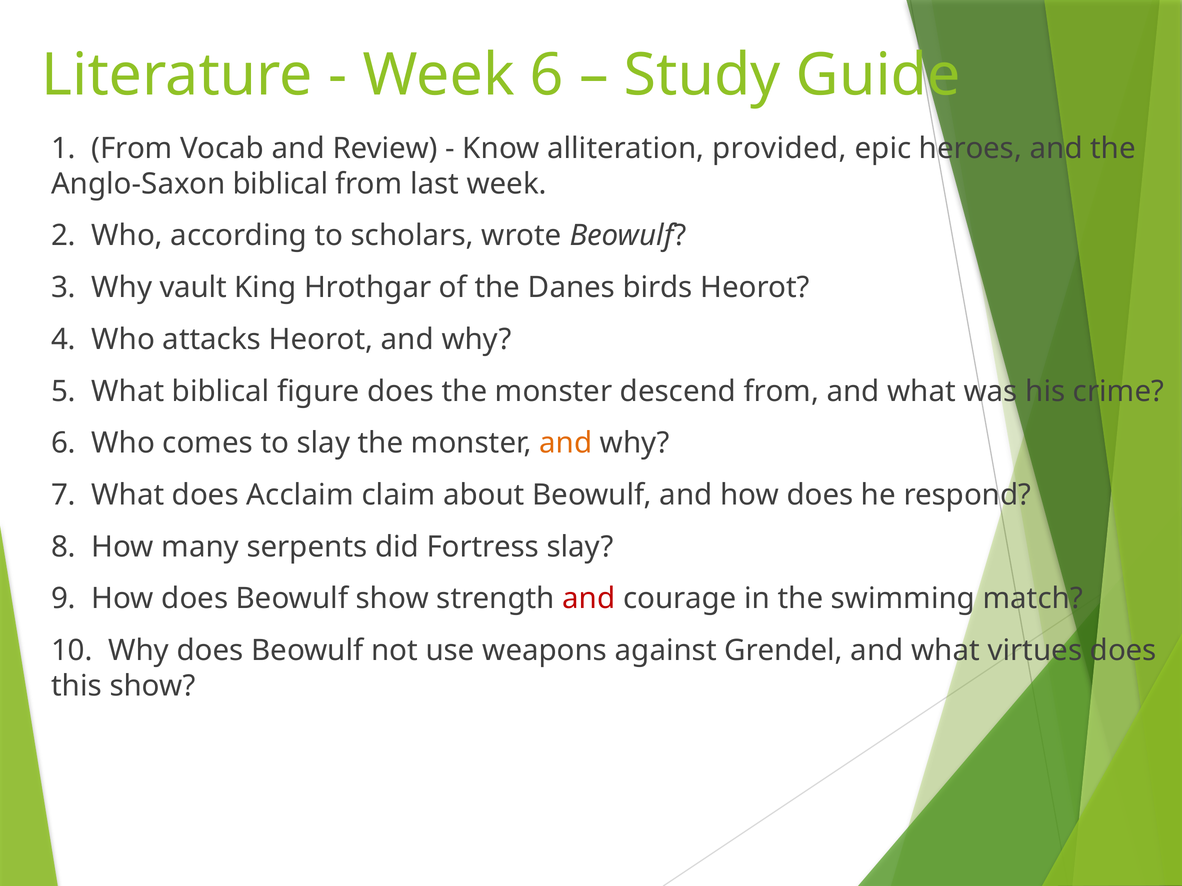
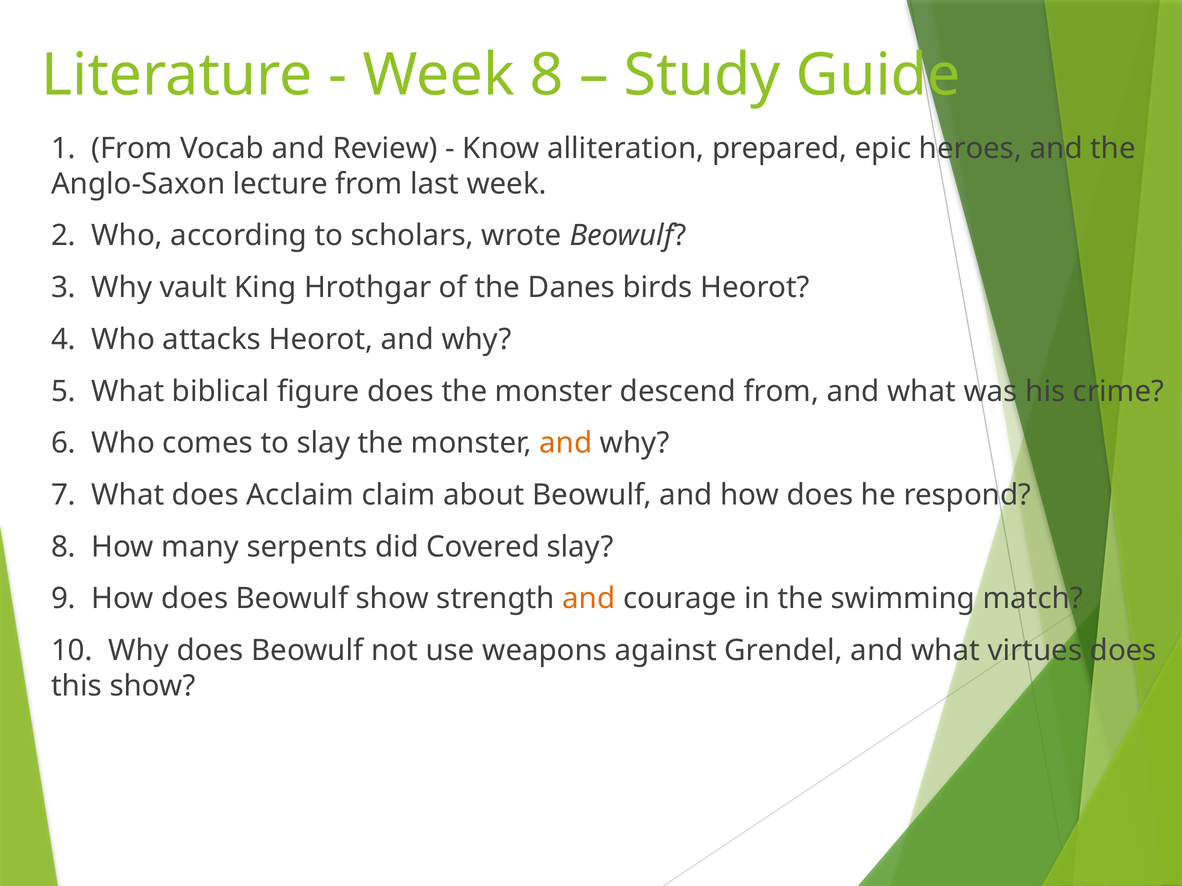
Week 6: 6 -> 8 (547, 75)
provided: provided -> prepared (780, 148)
Anglo-Saxon biblical: biblical -> lecture (280, 184)
Fortress: Fortress -> Covered (483, 547)
and colour: red -> orange (589, 599)
